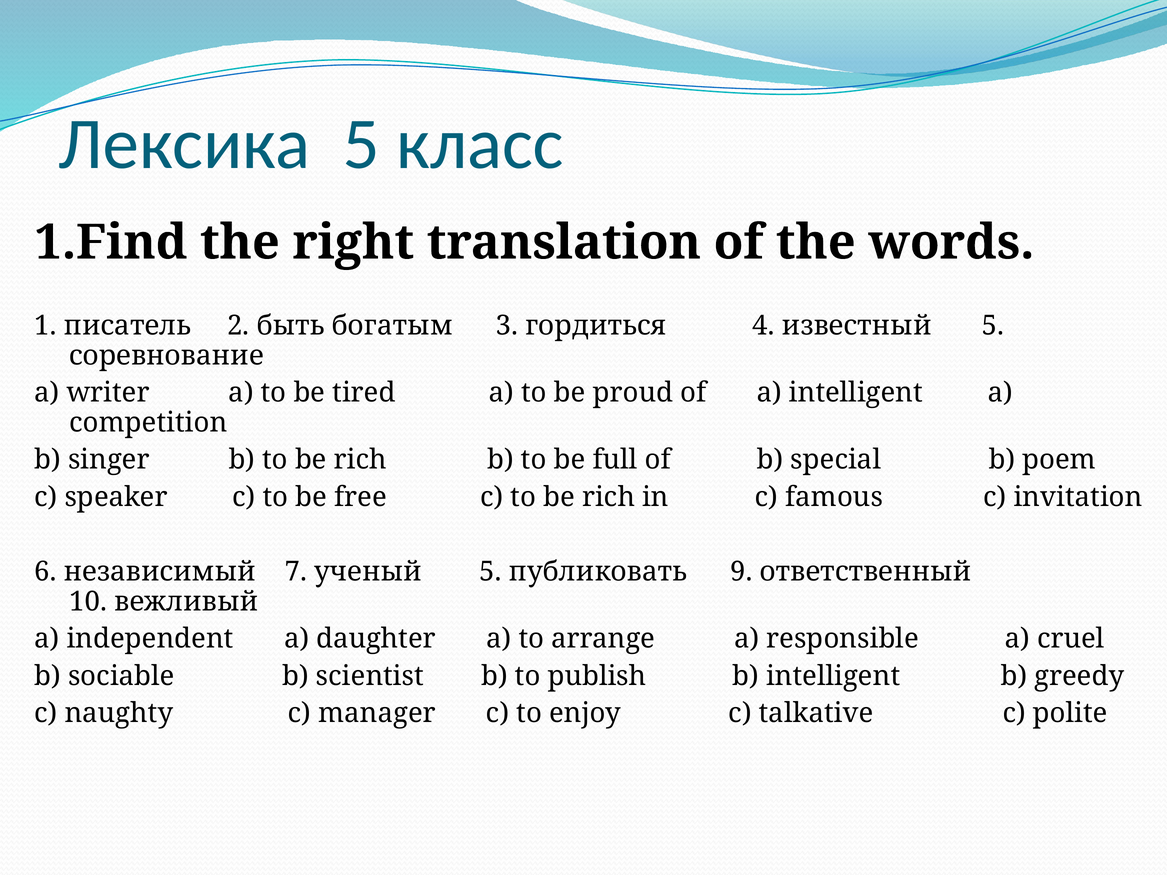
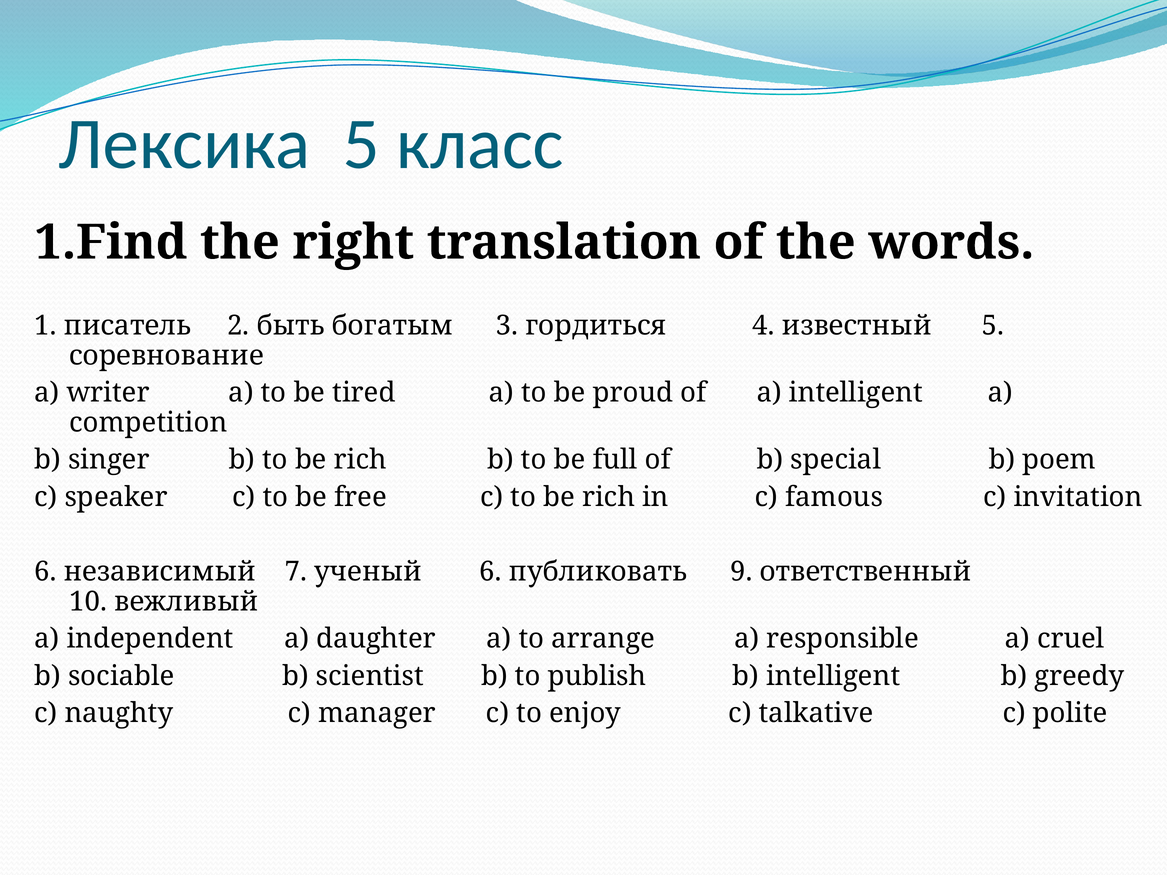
ученый 5: 5 -> 6 (490, 572)
